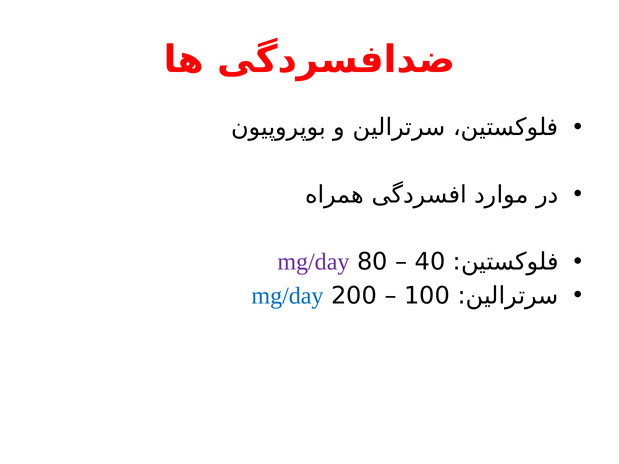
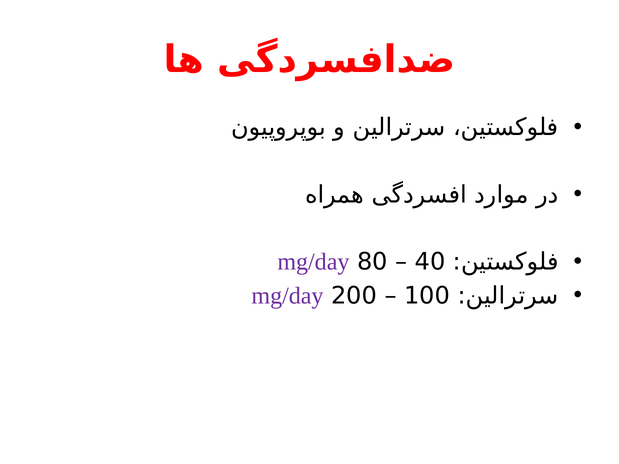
mg/day colour: blue -> purple (287, 296)
